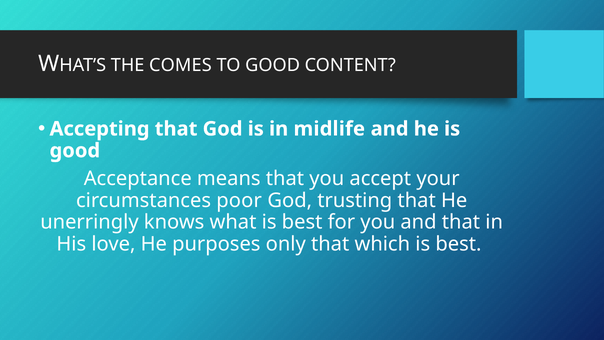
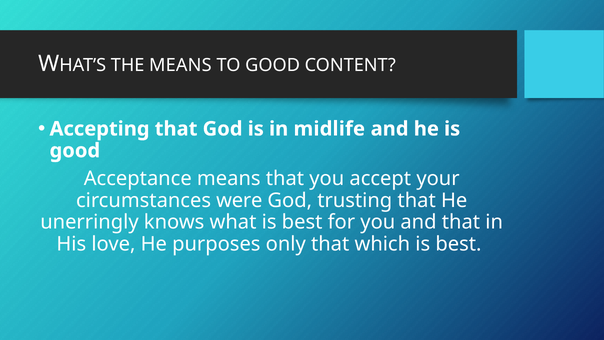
THE COMES: COMES -> MEANS (180, 65)
poor: poor -> were (239, 200)
